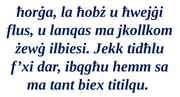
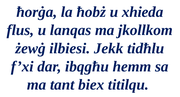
ħwejġi: ħwejġi -> xhieda (143, 12)
